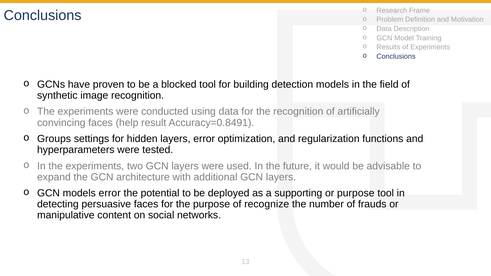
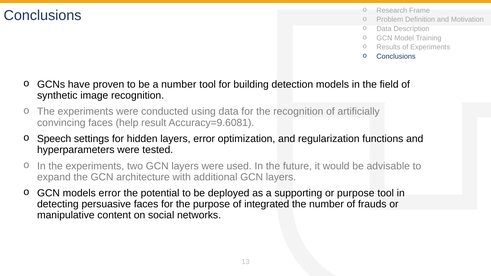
a blocked: blocked -> number (179, 84)
Accuracy=0.8491: Accuracy=0.8491 -> Accuracy=9.6081 (211, 123)
Groups: Groups -> Speech (54, 139)
recognize: recognize -> integrated (267, 204)
